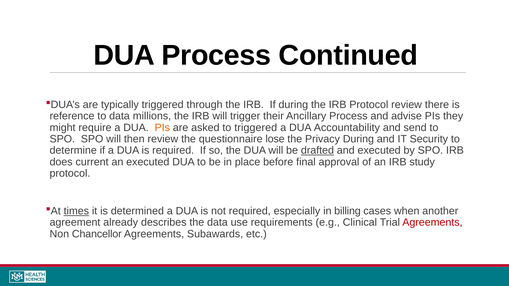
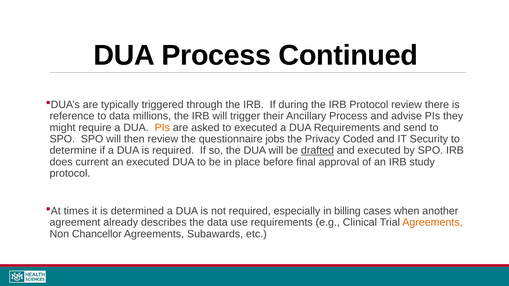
to triggered: triggered -> executed (256, 128)
DUA Accountability: Accountability -> Requirements (347, 128)
lose: lose -> jobs (275, 139)
Privacy During: During -> Coded (358, 139)
times underline: present -> none (76, 211)
Agreements colour: red -> orange (432, 223)
